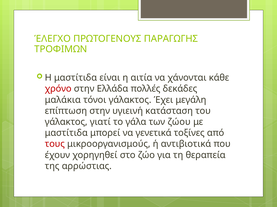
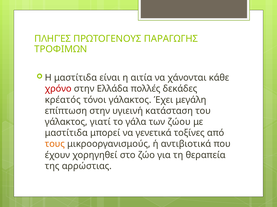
ΈΛΕΓΧΟ: ΈΛΕΓΧΟ -> ΠΛΗΓΈΣ (53, 39)
μαλάκια: μαλάκια -> κρέατός (63, 100)
τους colour: red -> orange (55, 144)
